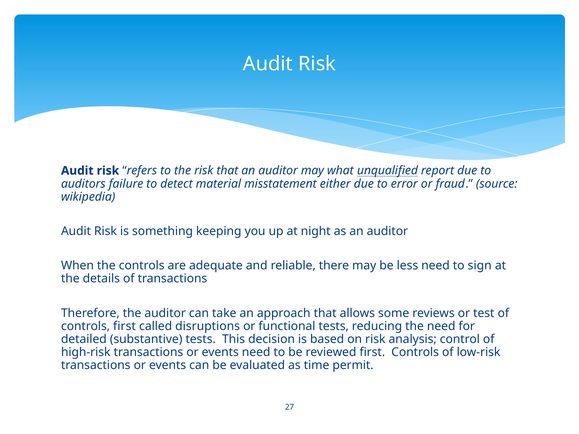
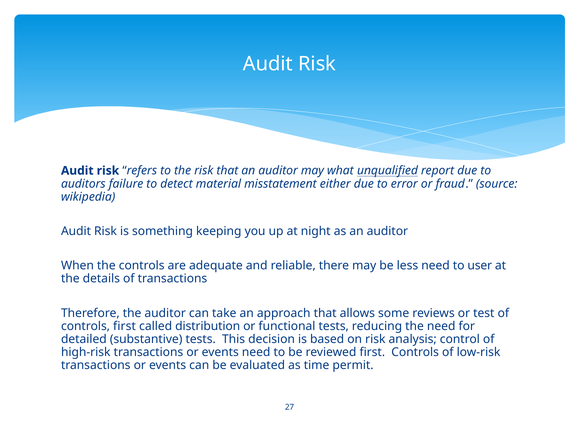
sign: sign -> user (480, 266)
disruptions: disruptions -> distribution (208, 326)
